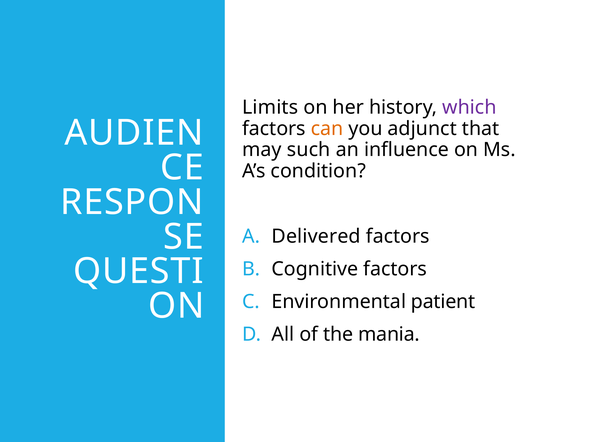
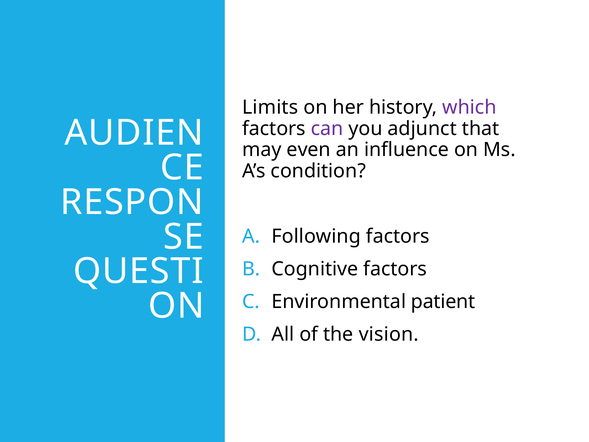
can colour: orange -> purple (327, 129)
such: such -> even (309, 150)
Delivered: Delivered -> Following (316, 236)
mania: mania -> vision (389, 334)
